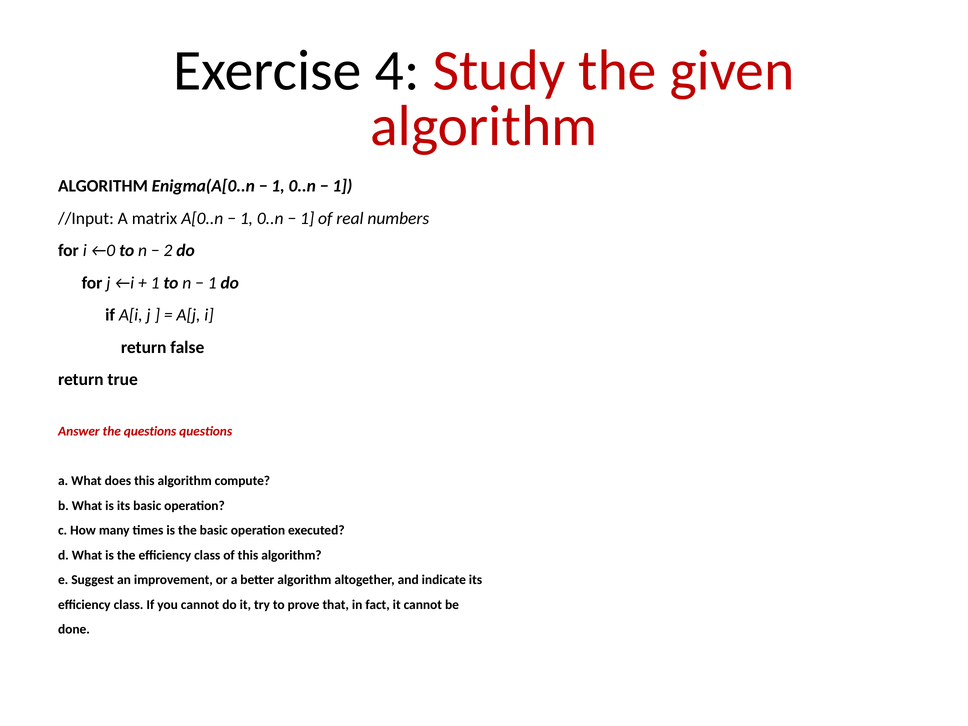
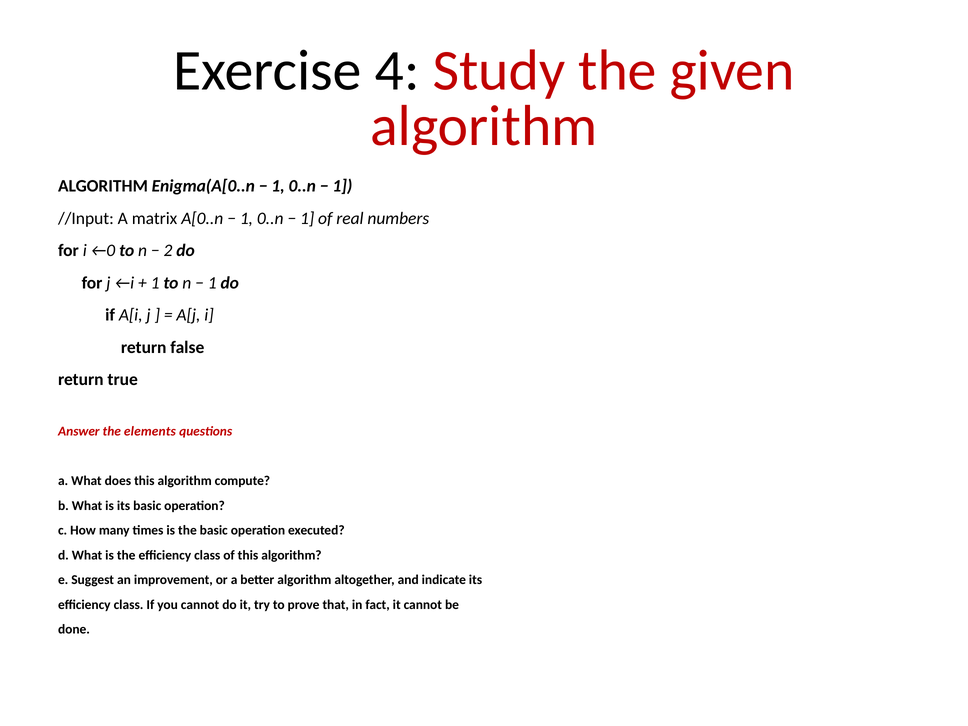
the questions: questions -> elements (150, 431)
